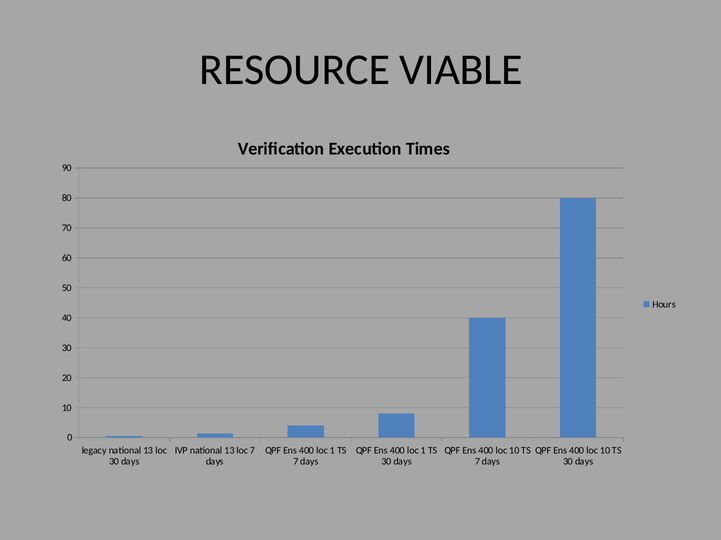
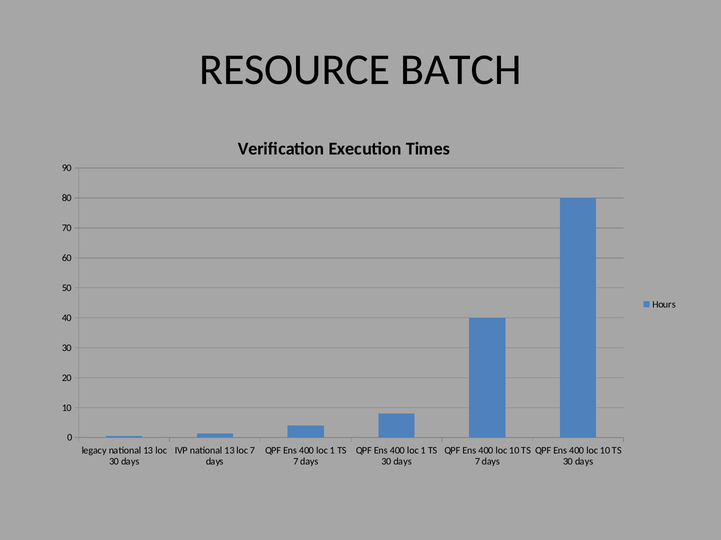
VIABLE: VIABLE -> BATCH (461, 70)
